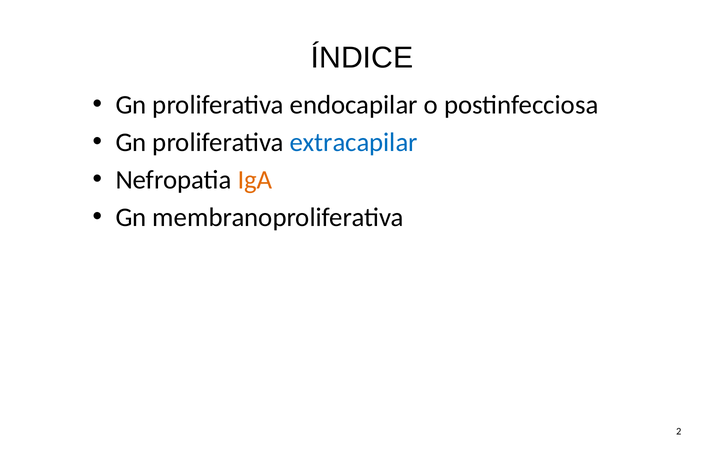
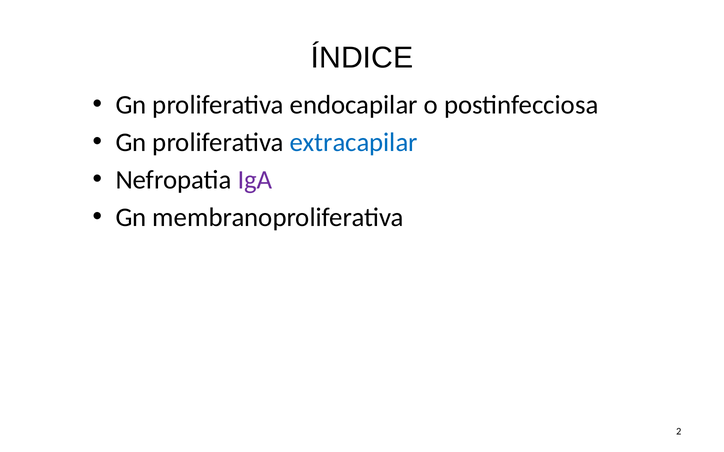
IgA colour: orange -> purple (255, 180)
